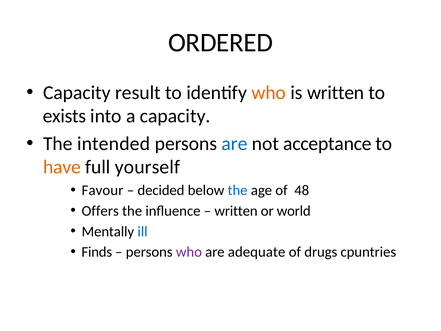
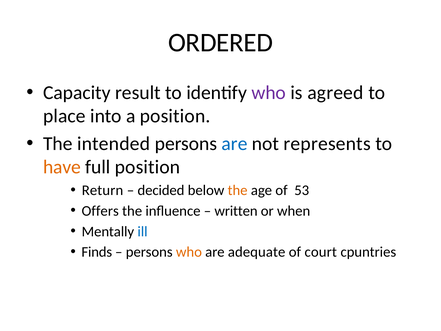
who colour: orange -> purple (269, 93)
is written: written -> agreed (335, 93)
exists: exists -> place (64, 116)
a capacity: capacity -> position (175, 116)
acceptance: acceptance -> represents (327, 143)
full yourself: yourself -> position (148, 167)
Favour: Favour -> Return (102, 190)
the colour: blue -> orange (238, 190)
48: 48 -> 53 (302, 190)
world: world -> when (294, 211)
who colour: purple -> orange (189, 252)
drugs: drugs -> court (321, 252)
